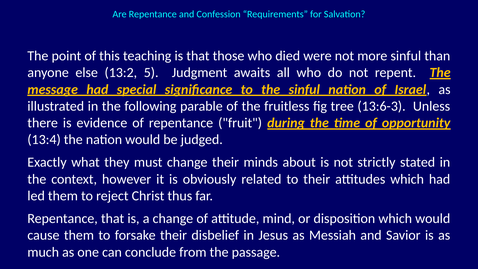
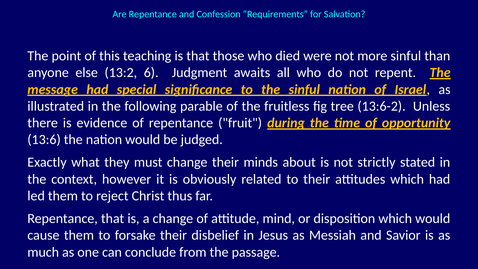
5: 5 -> 6 (151, 73)
13:6-3: 13:6-3 -> 13:6-2 (382, 106)
13:4: 13:4 -> 13:6 (44, 140)
